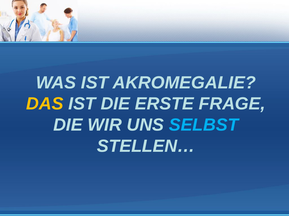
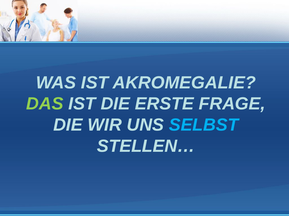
DAS colour: yellow -> light green (45, 104)
